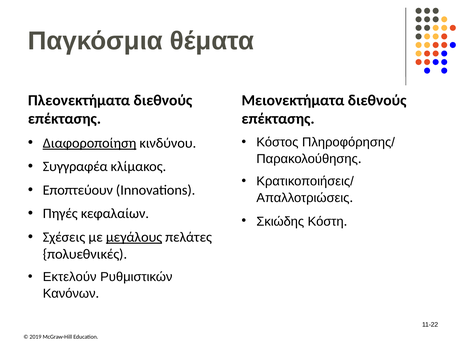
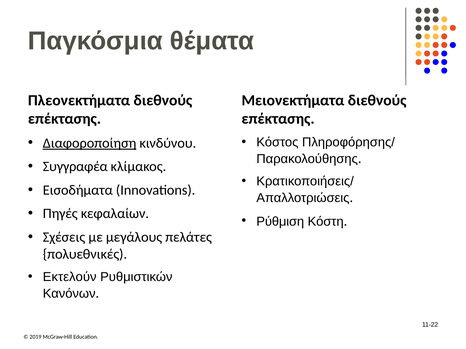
Εποπτεύουν: Εποπτεύουν -> Εισοδήματα (78, 190)
Σκιώδης: Σκιώδης -> Ρύθμιση (280, 222)
μεγάλους underline: present -> none (134, 237)
